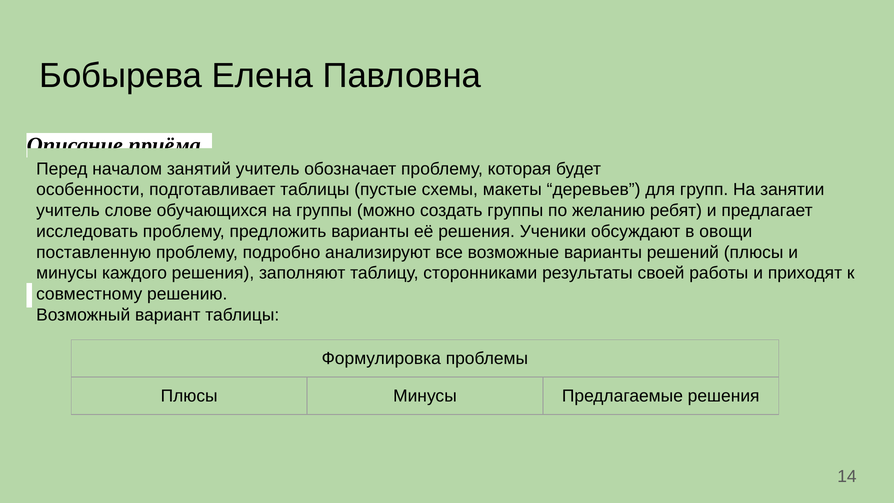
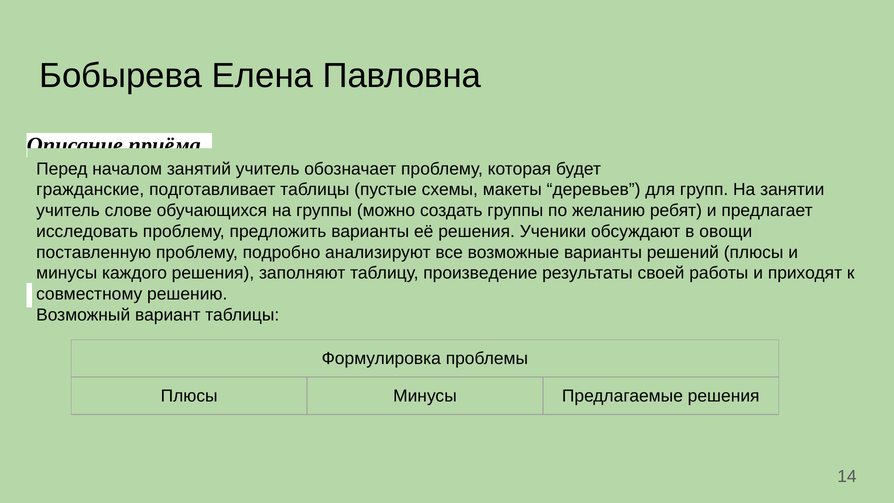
особенности: особенности -> гражданские (90, 190)
сторонниками: сторонниками -> произведение (480, 273)
